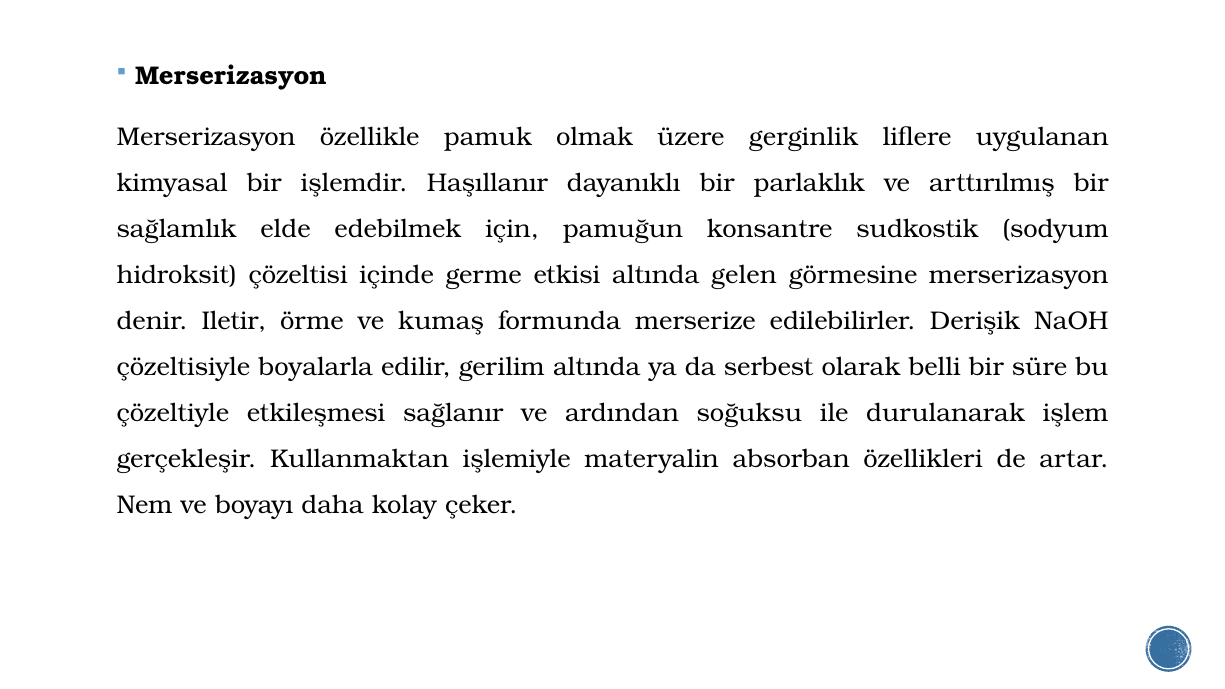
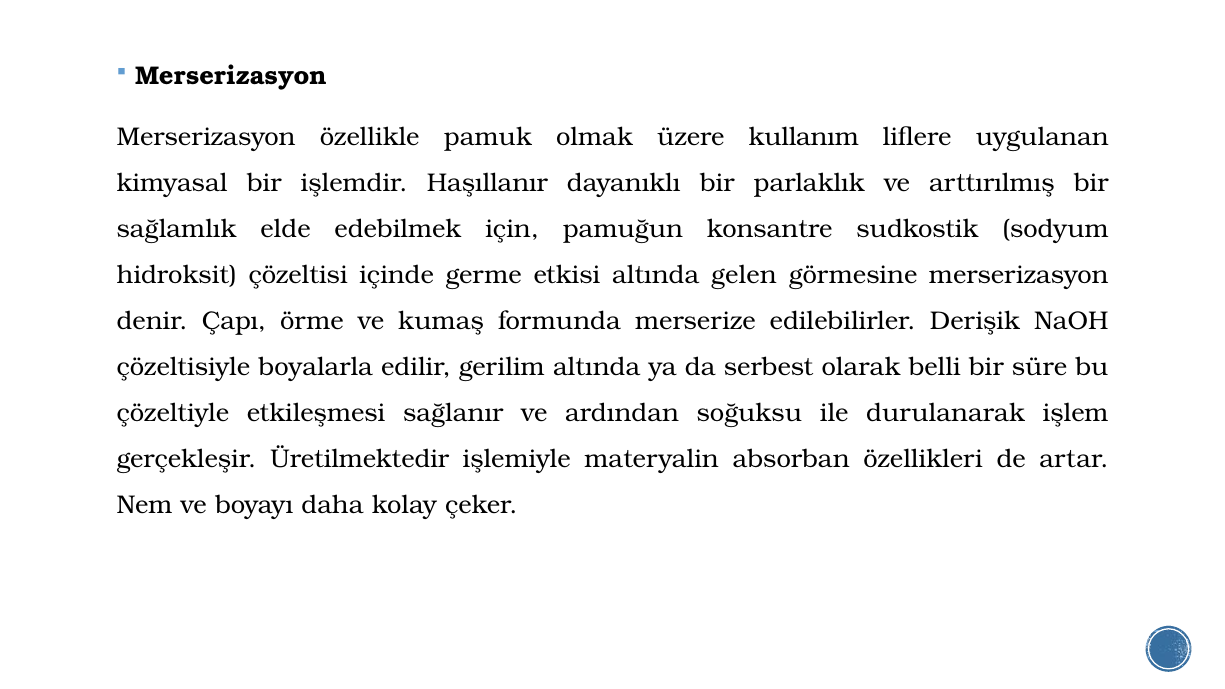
gerginlik: gerginlik -> kullanım (804, 137)
Iletir: Iletir -> Çapı (234, 321)
Kullanmaktan: Kullanmaktan -> Üretilmektedir (360, 459)
